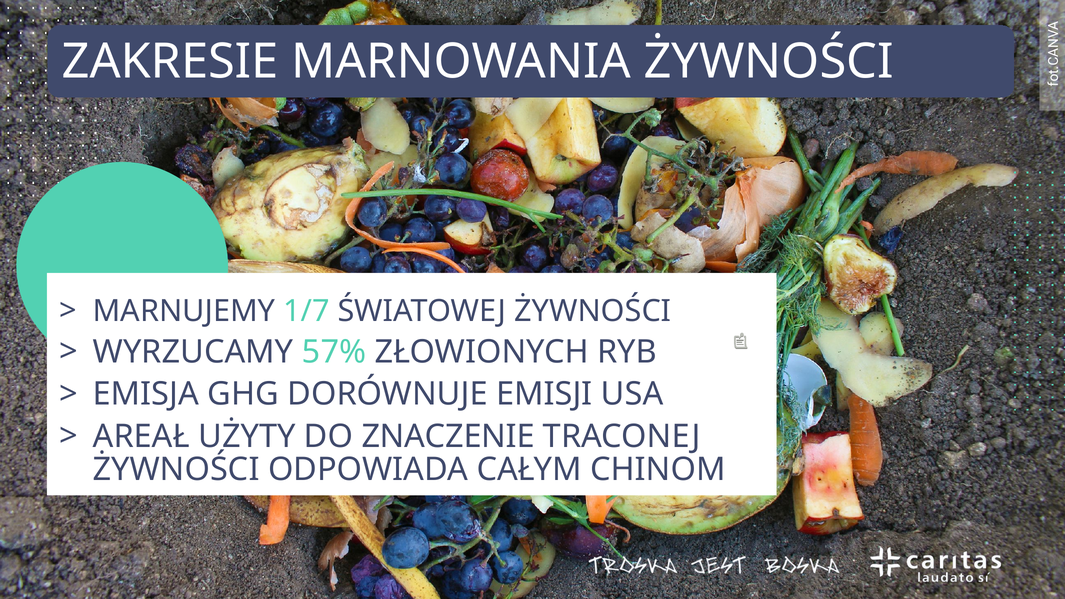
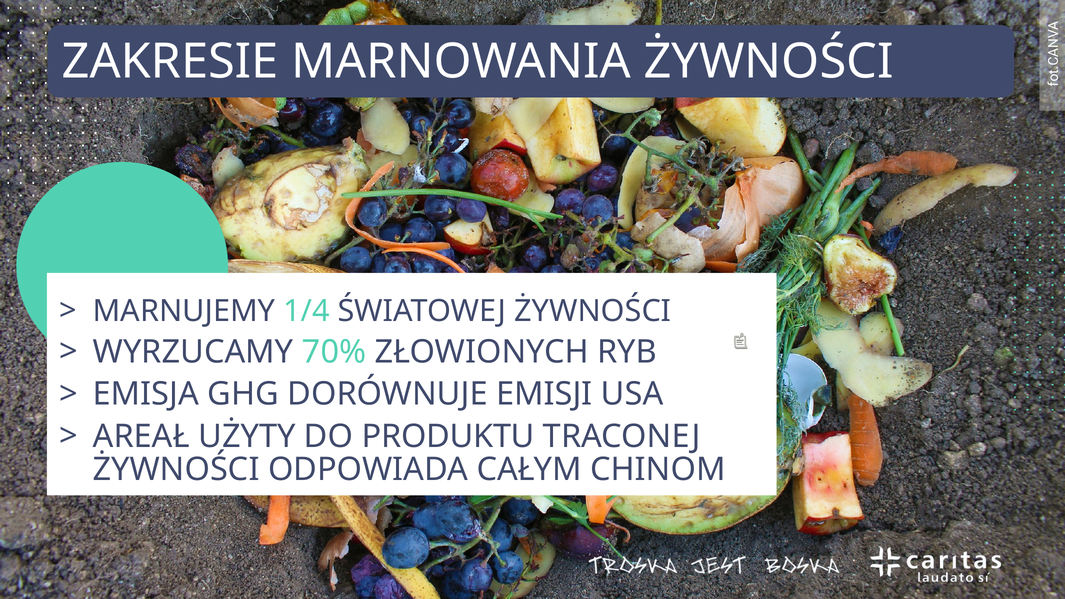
1/7: 1/7 -> 1/4 (306, 311)
57%: 57% -> 70% (334, 352)
ZNACZENIE: ZNACZENIE -> PRODUKTU (448, 436)
